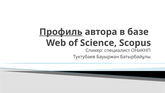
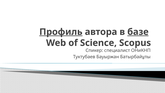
базе underline: none -> present (138, 32)
